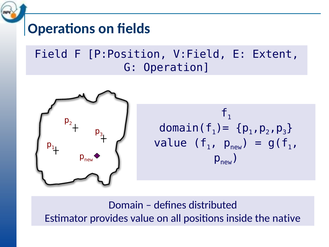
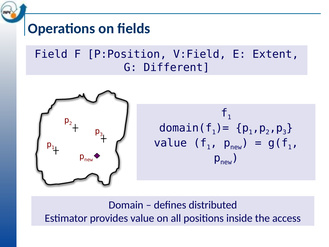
Operation: Operation -> Different (177, 67)
native: native -> access (287, 218)
